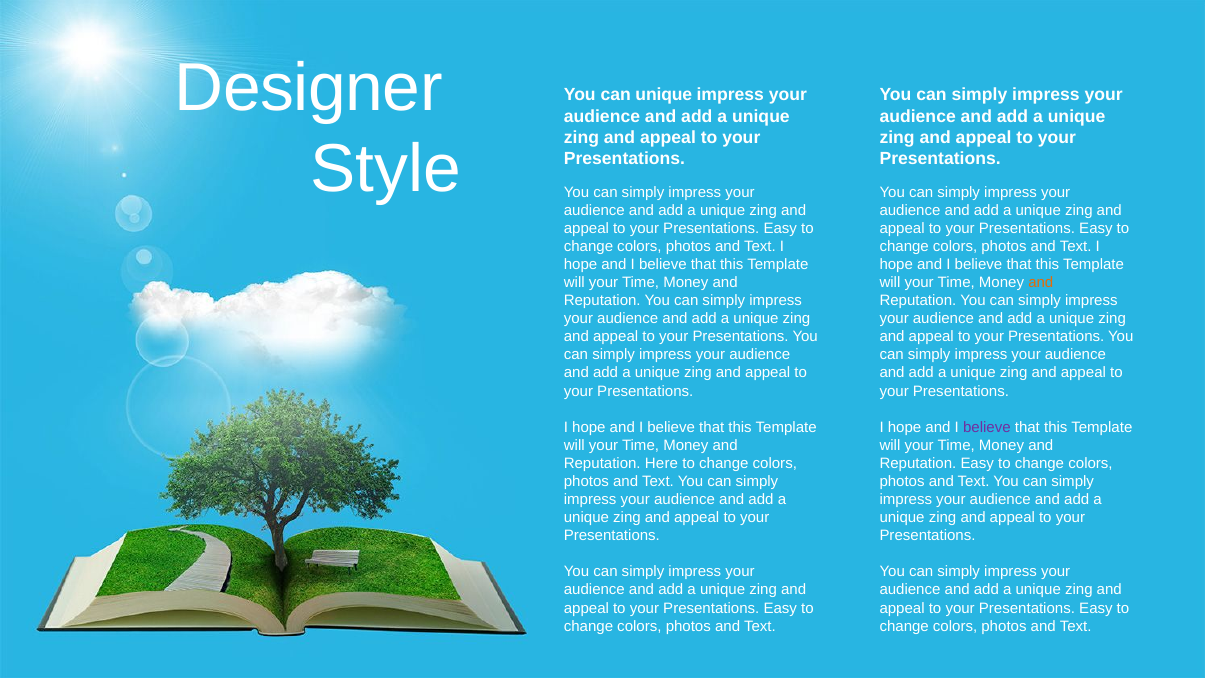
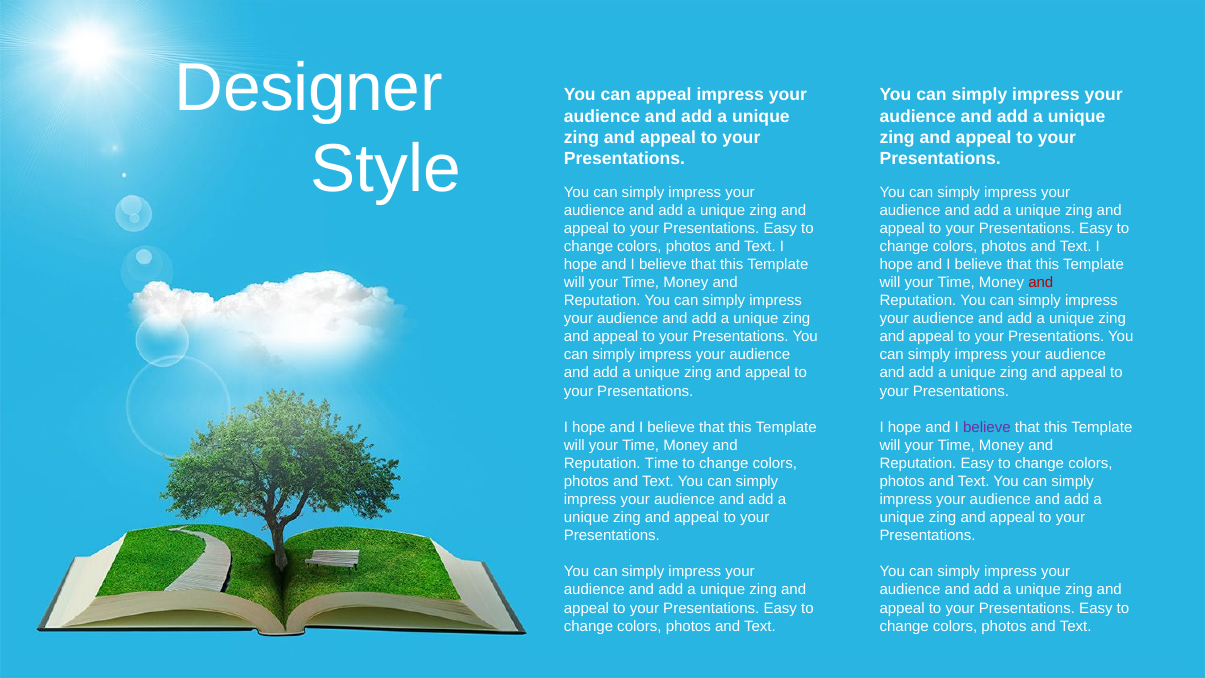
can unique: unique -> appeal (664, 95)
and colour: orange -> red (1041, 283)
Reputation Here: Here -> Time (662, 463)
